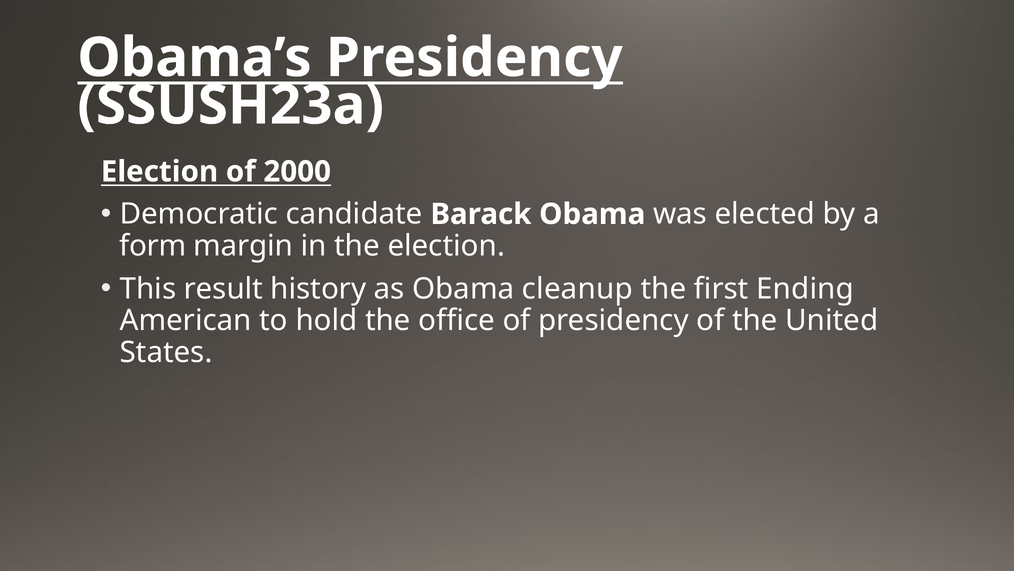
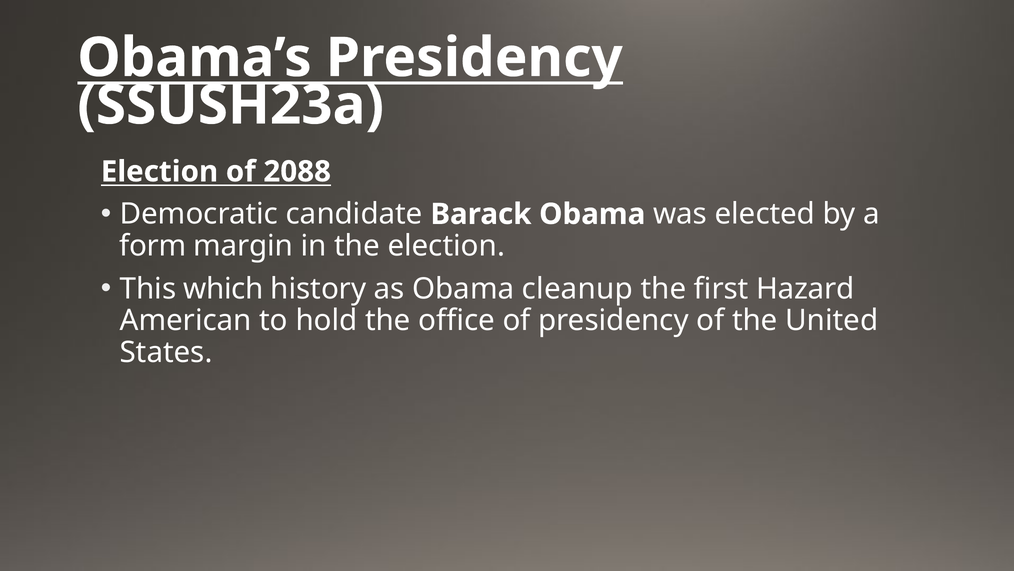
2000: 2000 -> 2088 (297, 171)
result: result -> which (223, 288)
Ending: Ending -> Hazard (805, 288)
